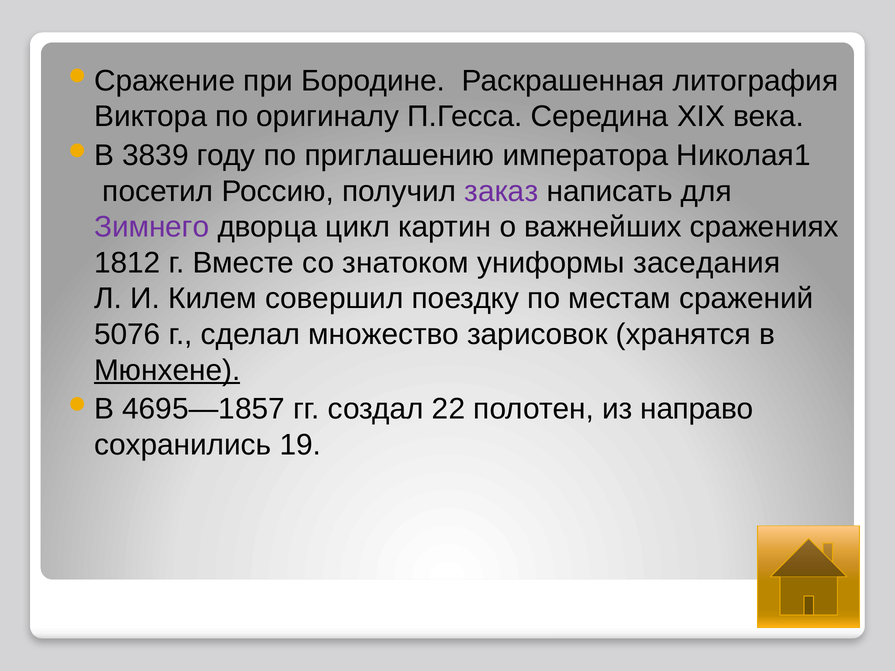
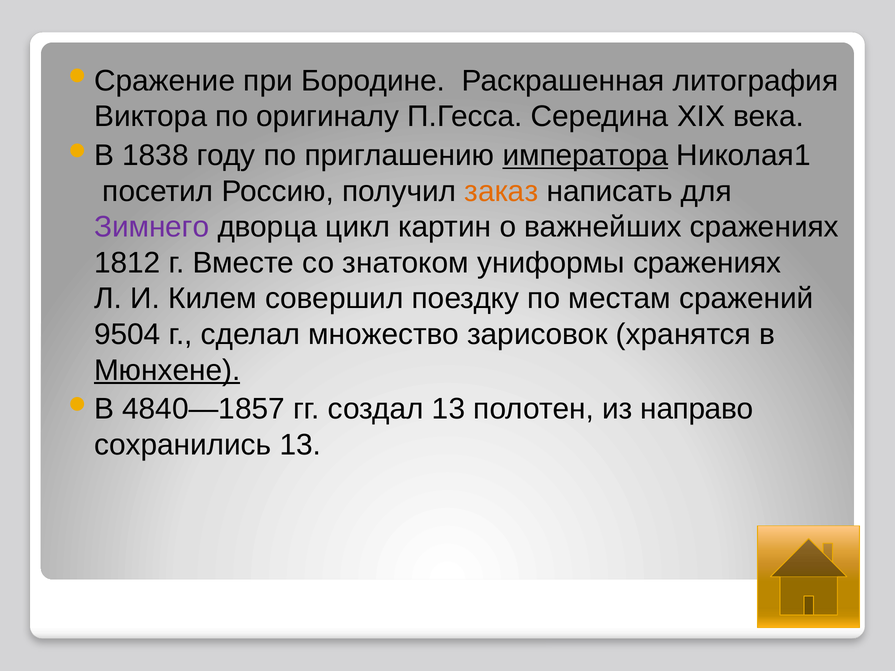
3839: 3839 -> 1838 (155, 156)
императора underline: none -> present (585, 156)
заказ colour: purple -> orange (501, 191)
униформы заседания: заседания -> сражениях (707, 263)
5076: 5076 -> 9504 (127, 335)
4695—1857: 4695—1857 -> 4840—1857 (204, 409)
создал 22: 22 -> 13 (449, 409)
сохранились 19: 19 -> 13 (300, 445)
